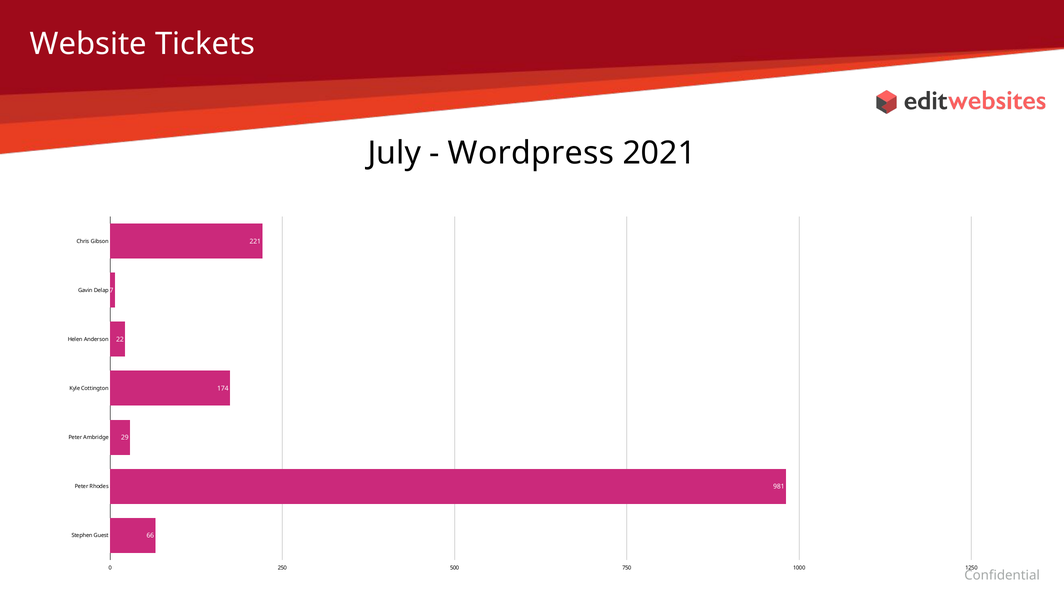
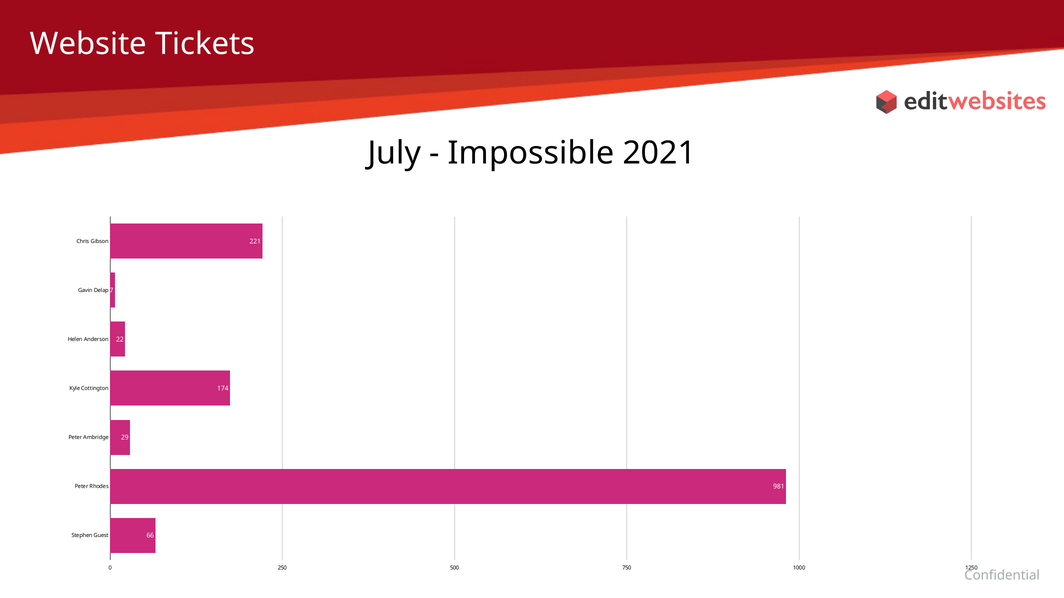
Wordpress: Wordpress -> Impossible (531, 154)
